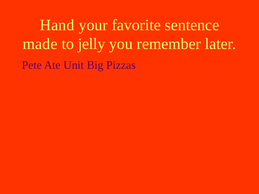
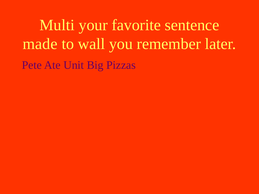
Hand: Hand -> Multi (57, 25)
jelly: jelly -> wall (92, 44)
